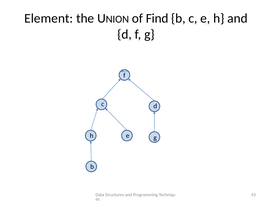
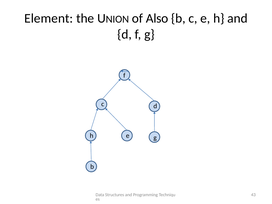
Find: Find -> Also (157, 18)
